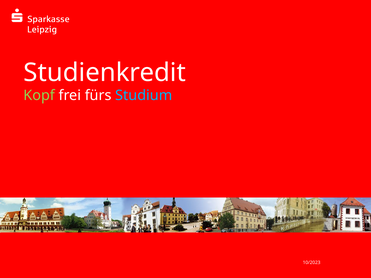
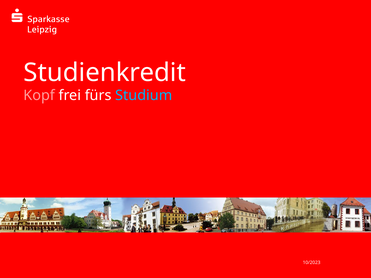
Kopf colour: light green -> pink (39, 95)
